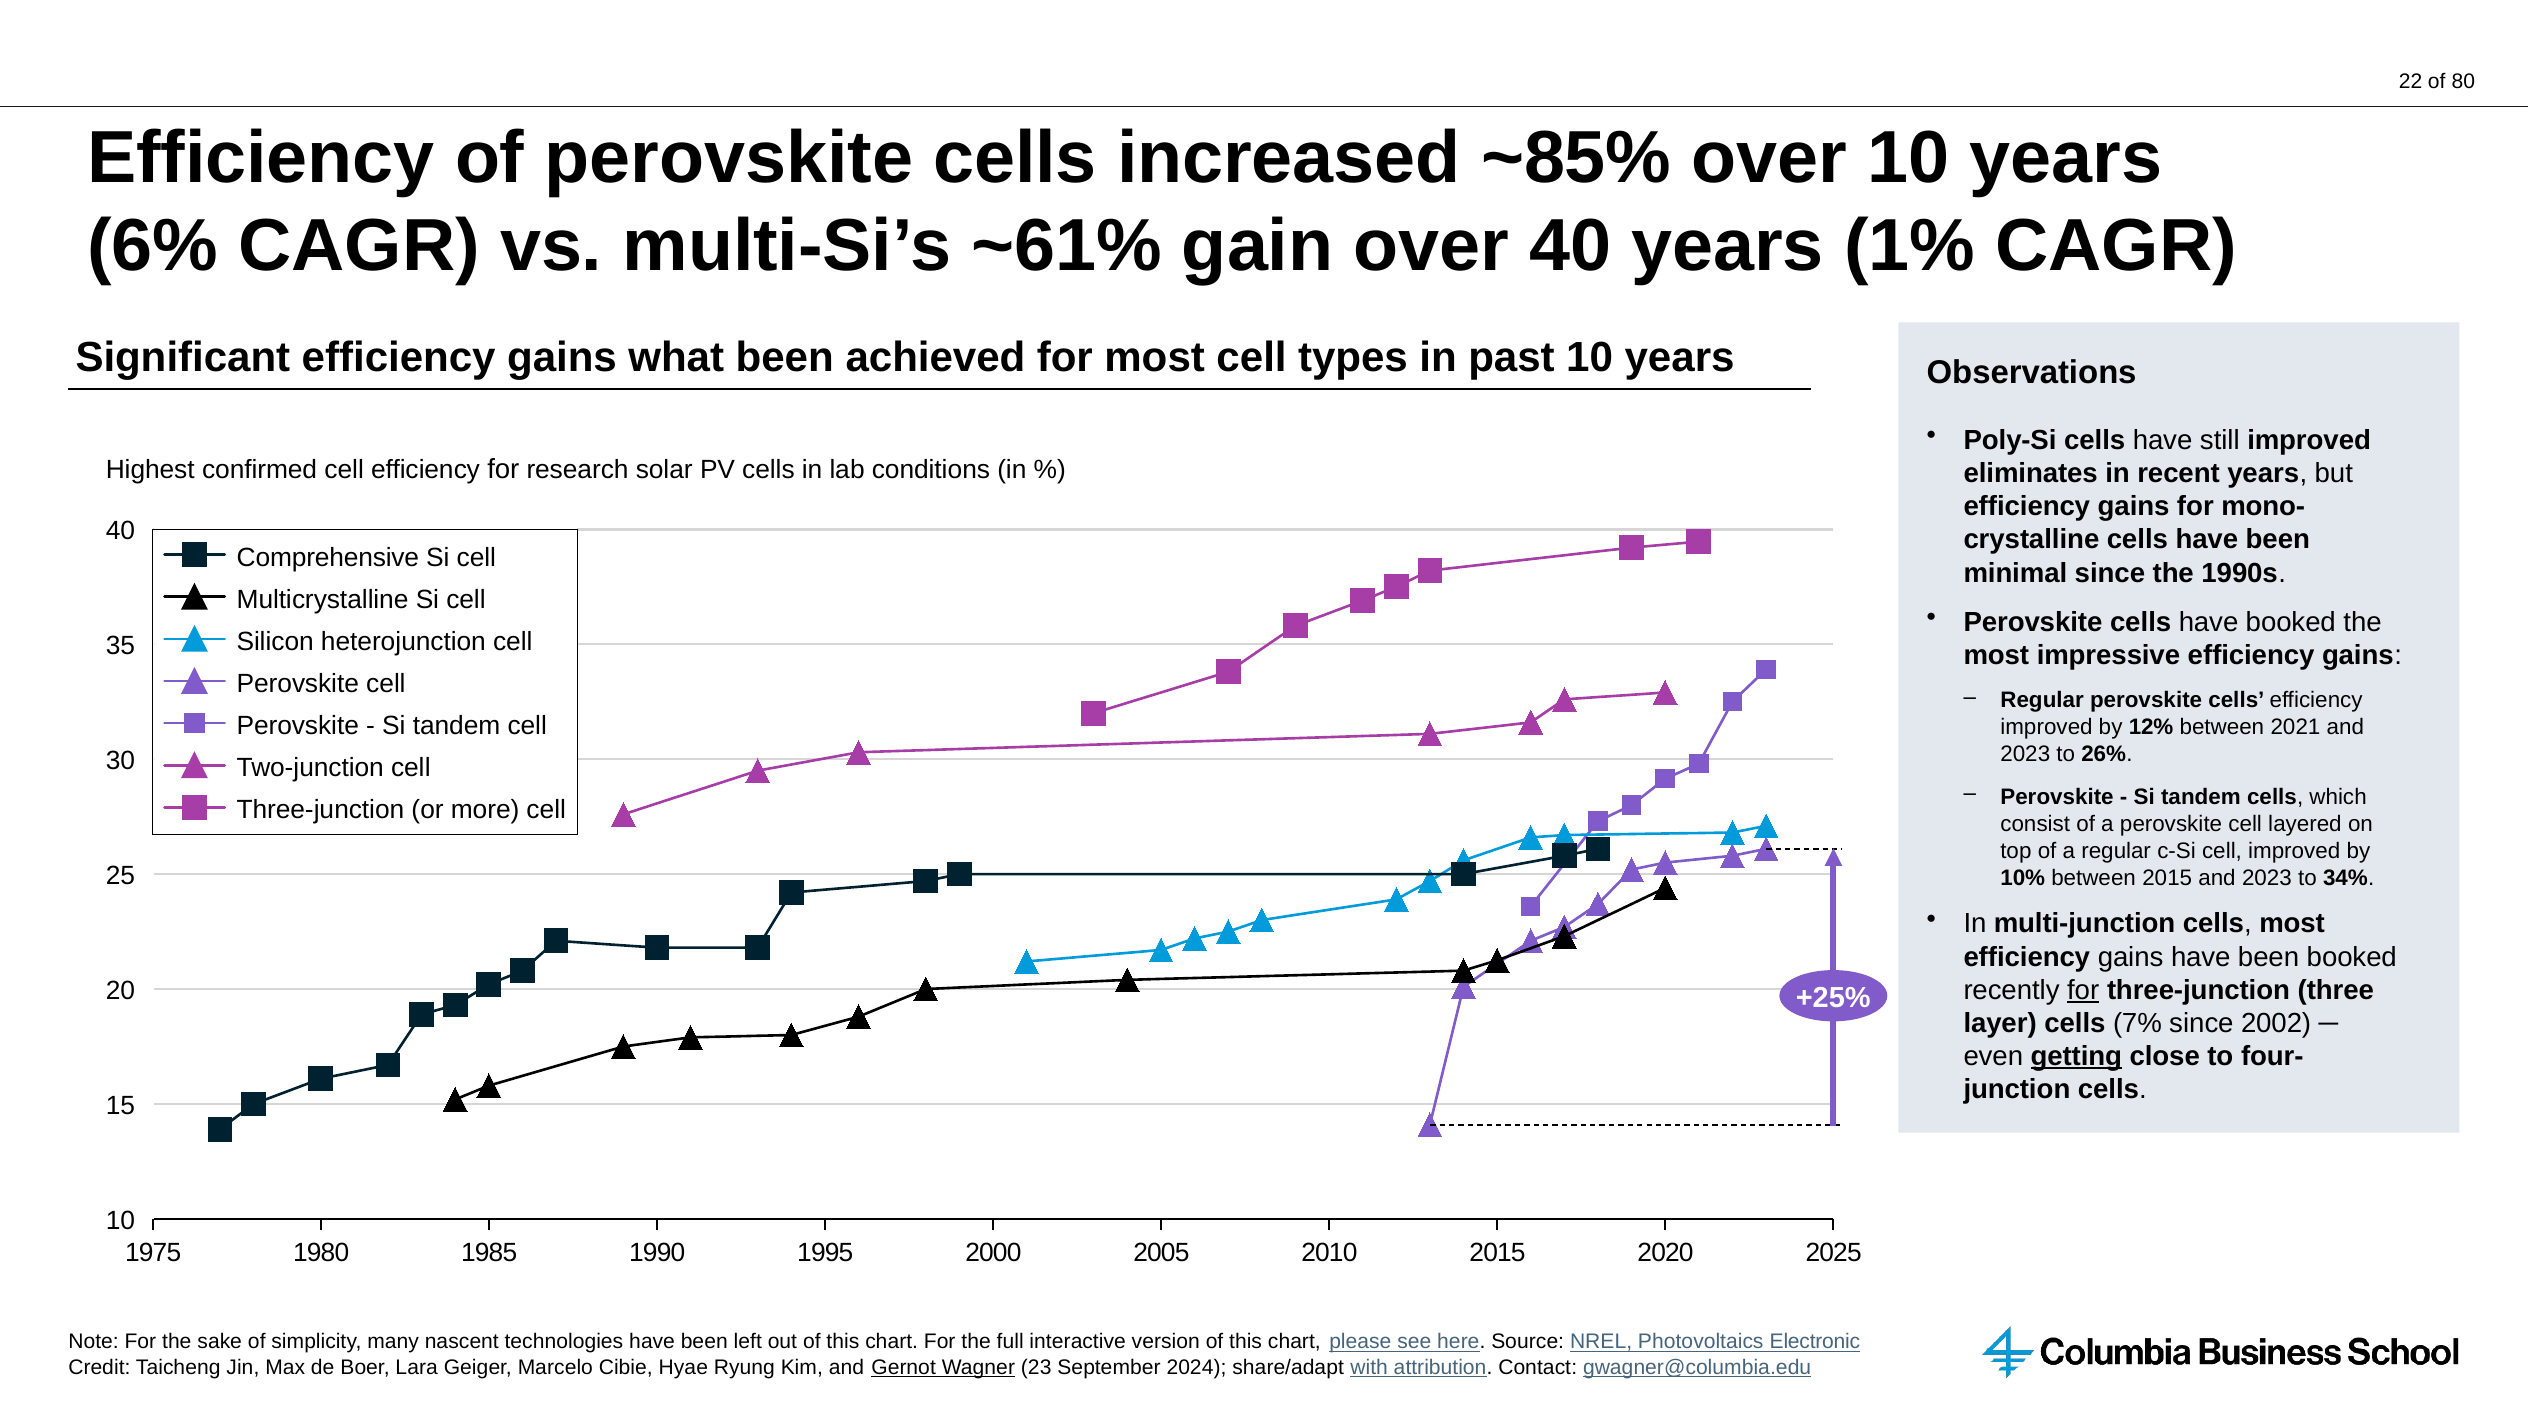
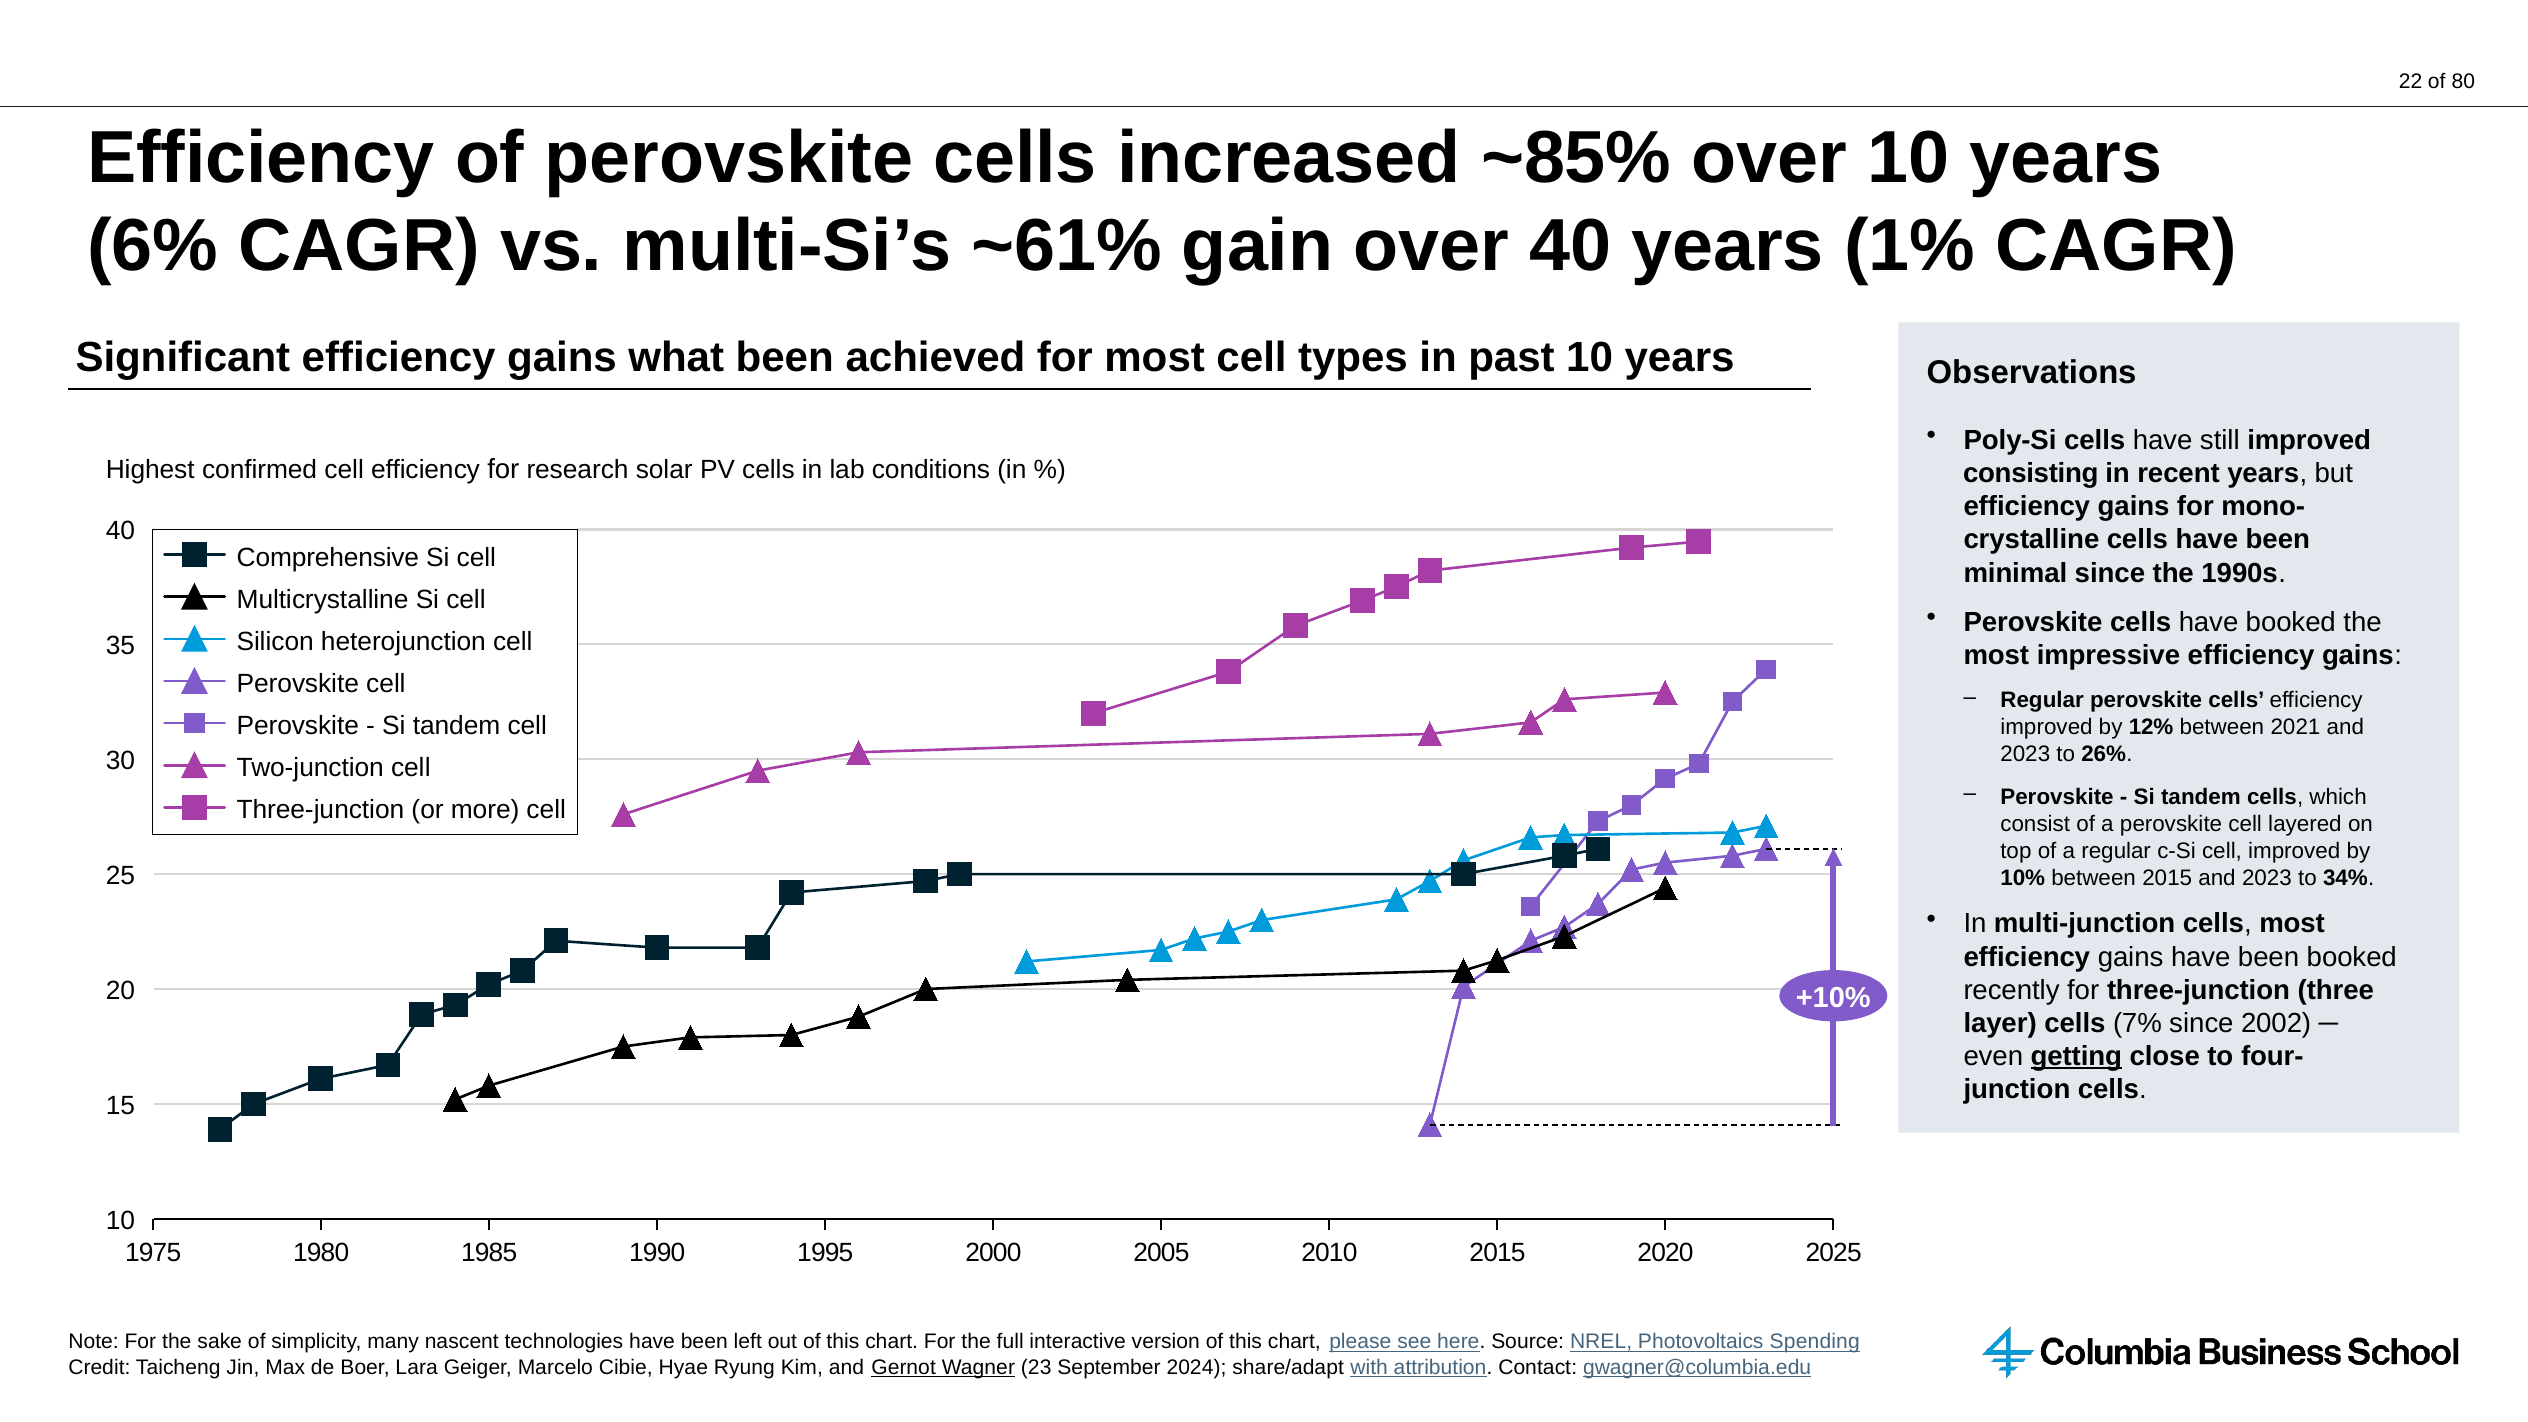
eliminates: eliminates -> consisting (2031, 474)
for underline: present -> none (2083, 990)
+25%: +25% -> +10% (1833, 998)
Electronic: Electronic -> Spending (1815, 1342)
